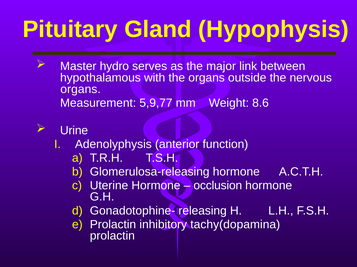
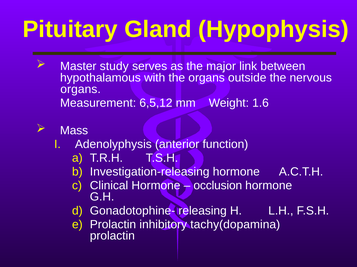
hydro: hydro -> study (114, 67)
5,9,77: 5,9,77 -> 6,5,12 (156, 103)
8.6: 8.6 -> 1.6 (260, 103)
Urine: Urine -> Mass (74, 131)
Glomerulosa-releasing: Glomerulosa-releasing -> Investigation-releasing (150, 172)
Uterine: Uterine -> Clinical (109, 186)
